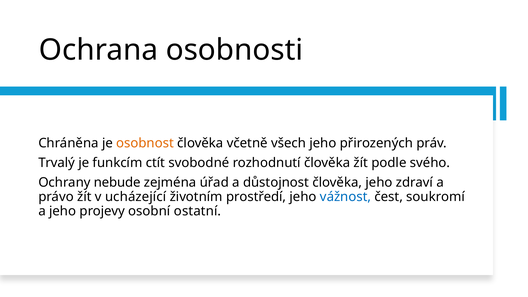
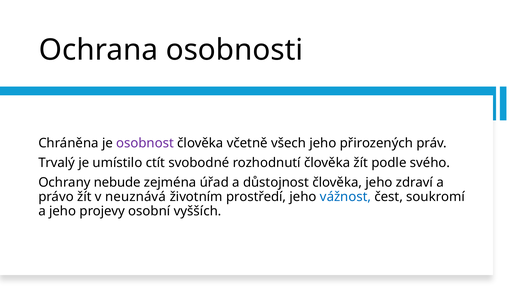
osobnost colour: orange -> purple (145, 143)
funkcím: funkcím -> umístilo (117, 163)
ucházející: ucházející -> neuznává (136, 197)
ostatní: ostatní -> vyšších (198, 211)
